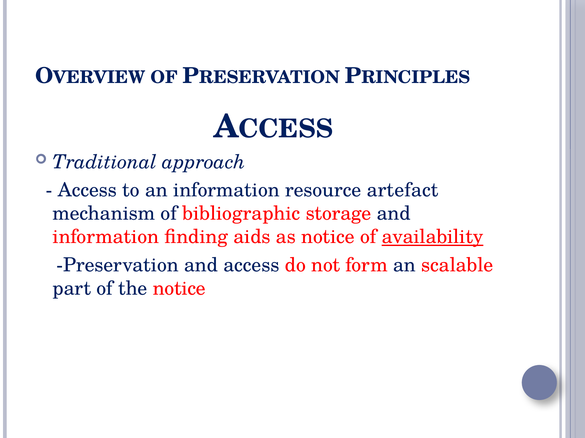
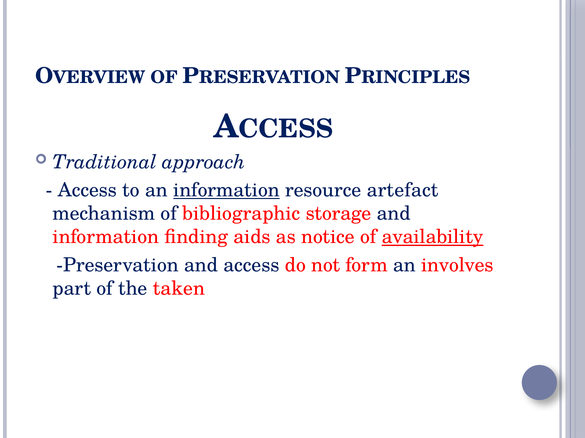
information underline: none -> present (226, 190)
scalable: scalable -> involves (457, 266)
the notice: notice -> taken (179, 289)
